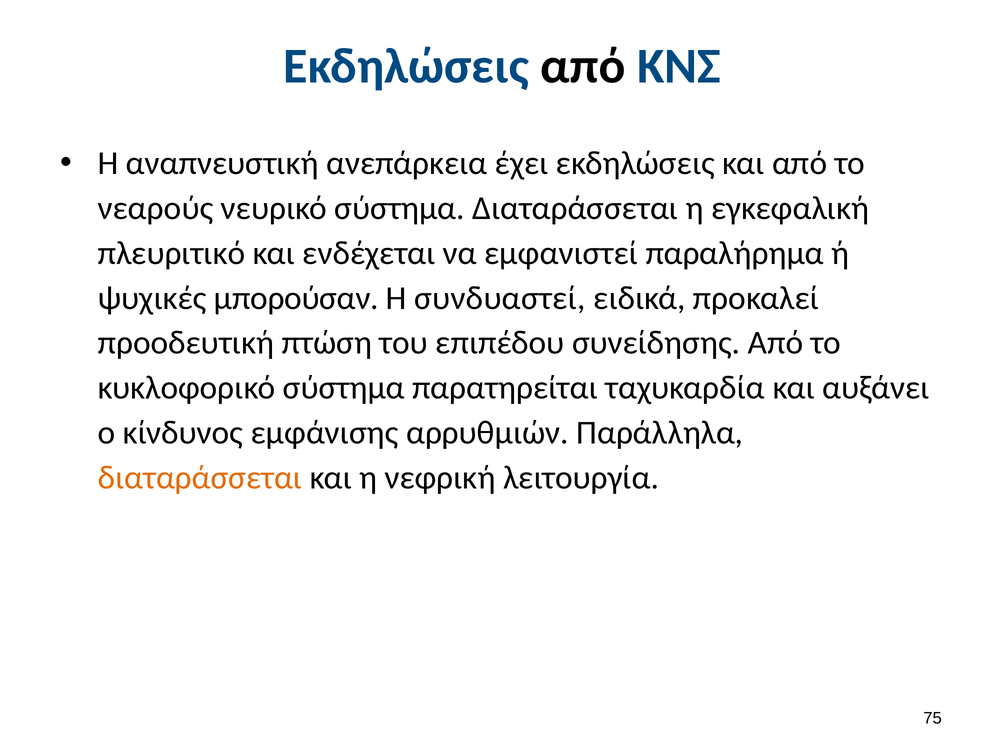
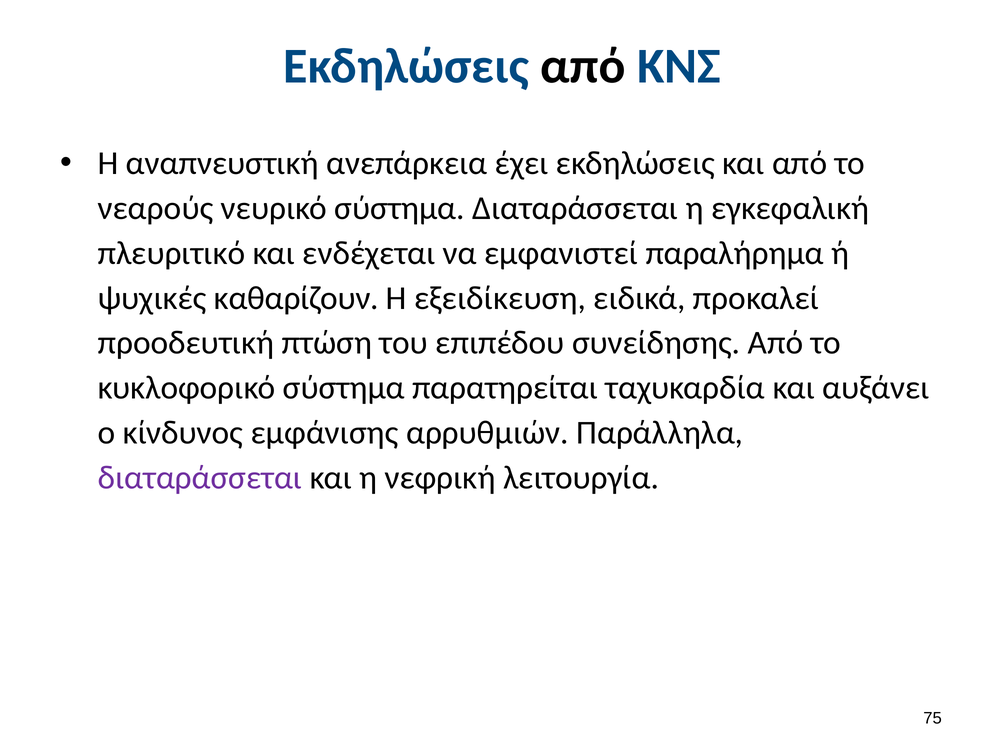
μπορούσαν: μπορούσαν -> καθαρίζουν (296, 298)
συνδυαστεί: συνδυαστεί -> εξειδίκευση (500, 298)
διαταράσσεται colour: orange -> purple (200, 477)
